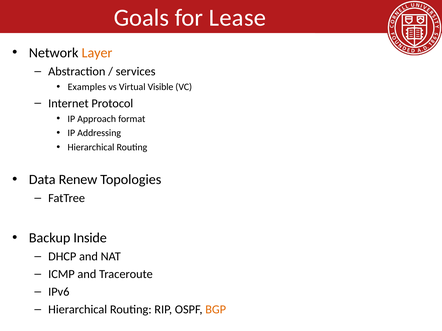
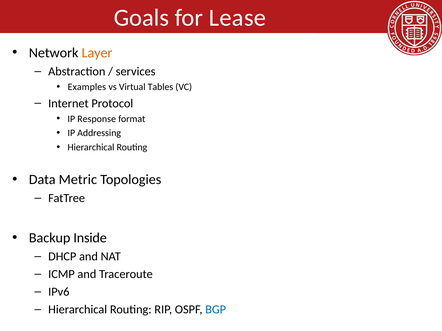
Visible: Visible -> Tables (160, 87)
Approach: Approach -> Response (97, 119)
Renew: Renew -> Metric (78, 180)
BGP colour: orange -> blue (216, 310)
